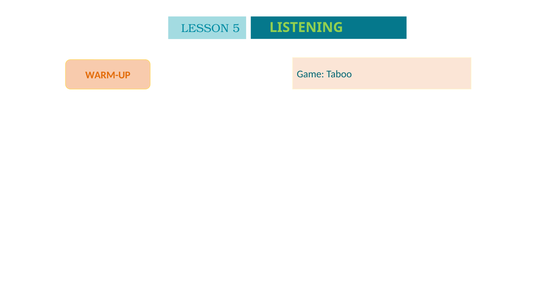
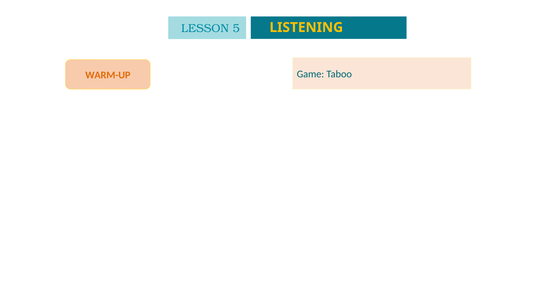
LISTENING colour: light green -> yellow (306, 27)
